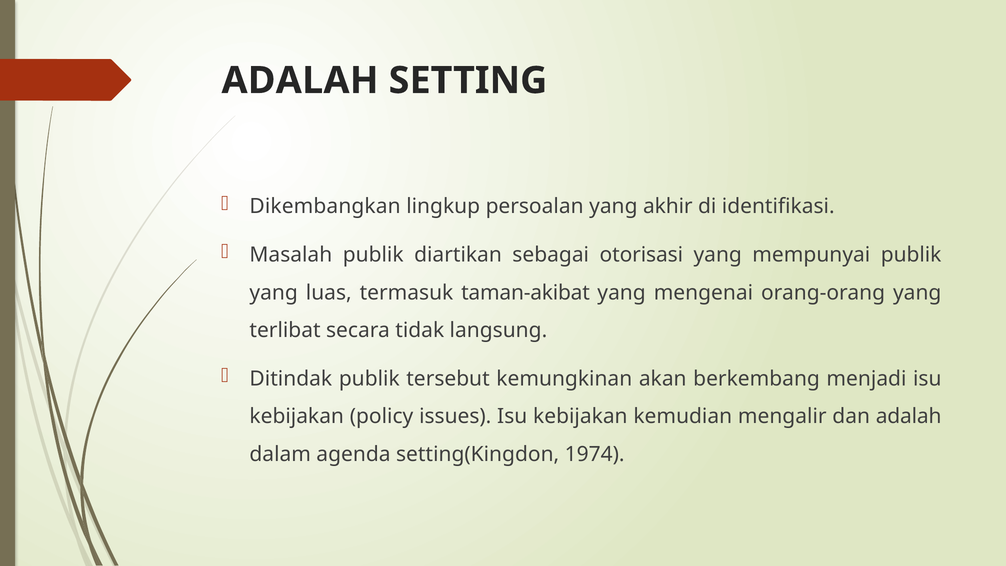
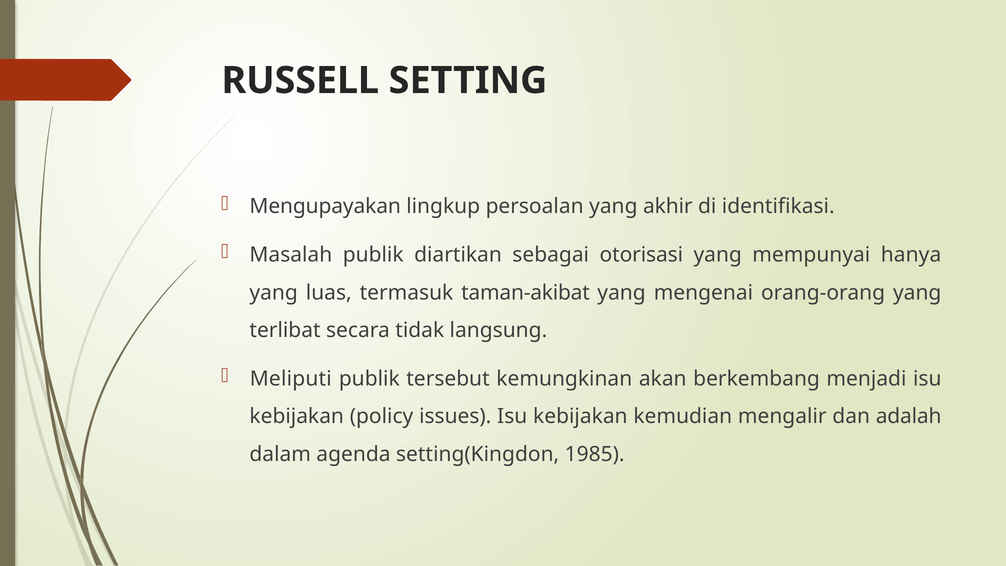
ADALAH: ADALAH -> RUSSELL (300, 81)
Dikembangkan: Dikembangkan -> Mengupayakan (325, 207)
mempunyai publik: publik -> hanya (911, 255)
Ditindak: Ditindak -> Meliputi (291, 379)
1974: 1974 -> 1985 (595, 454)
